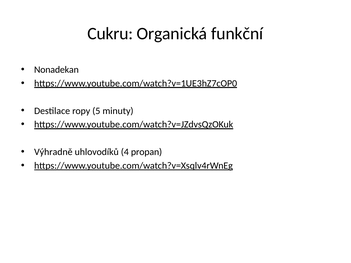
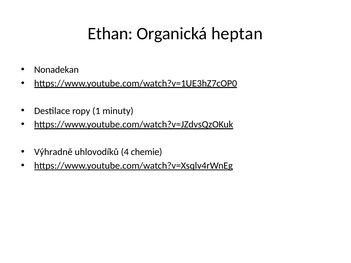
Cukru: Cukru -> Ethan (110, 34)
funkční: funkční -> heptan (237, 34)
5: 5 -> 1 (96, 111)
propan: propan -> chemie (147, 152)
